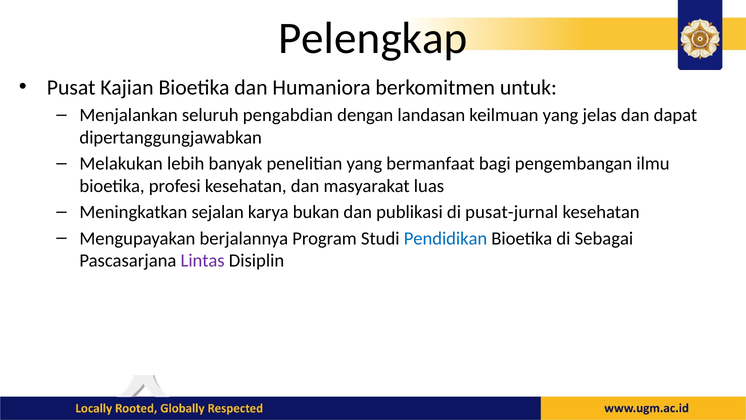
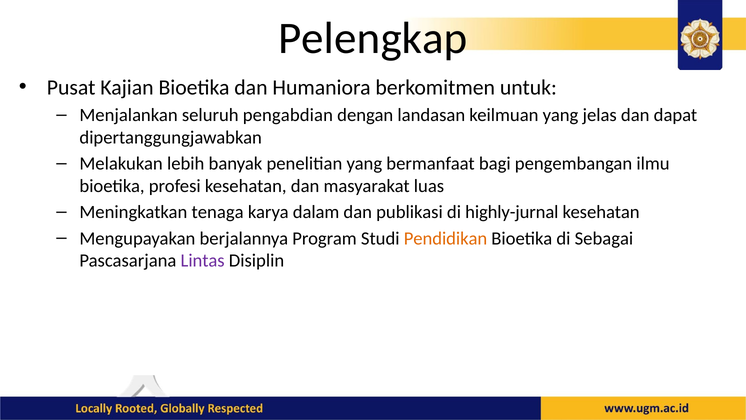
sejalan: sejalan -> tenaga (218, 212)
bukan: bukan -> dalam (316, 212)
pusat-jurnal: pusat-jurnal -> highly-jurnal (512, 212)
Pendidikan colour: blue -> orange (445, 238)
